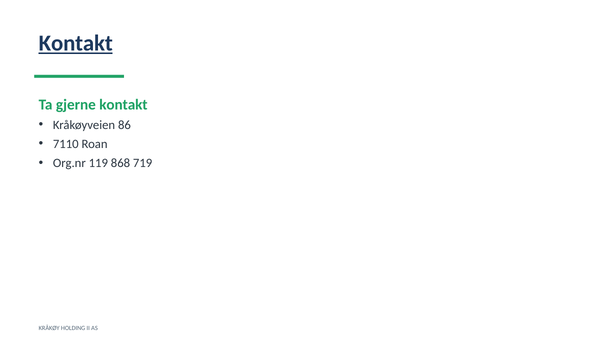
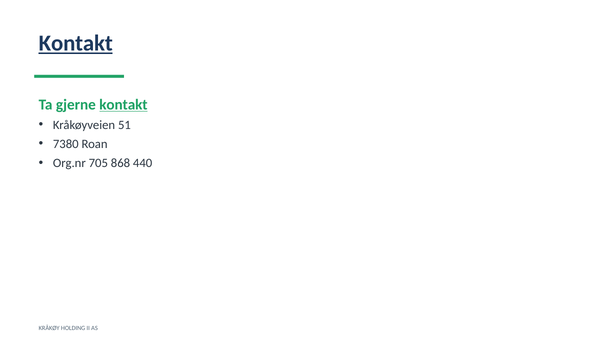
kontakt underline: none -> present (123, 105)
86: 86 -> 51 (124, 125)
7110: 7110 -> 7380 (66, 144)
119: 119 -> 705 (98, 163)
719: 719 -> 440 (143, 163)
